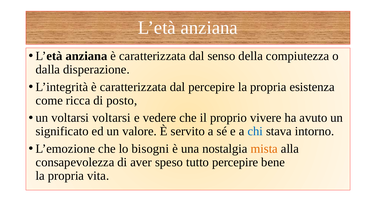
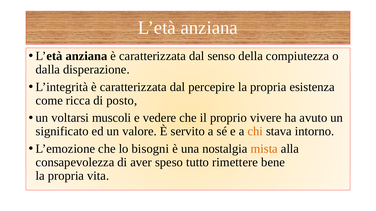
voltarsi voltarsi: voltarsi -> muscoli (112, 118)
chi colour: blue -> orange (255, 132)
tutto percepire: percepire -> rimettere (235, 163)
